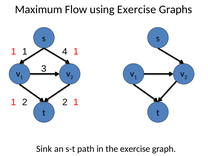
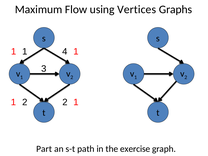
using Exercise: Exercise -> Vertices (137, 9)
Sink: Sink -> Part (44, 149)
